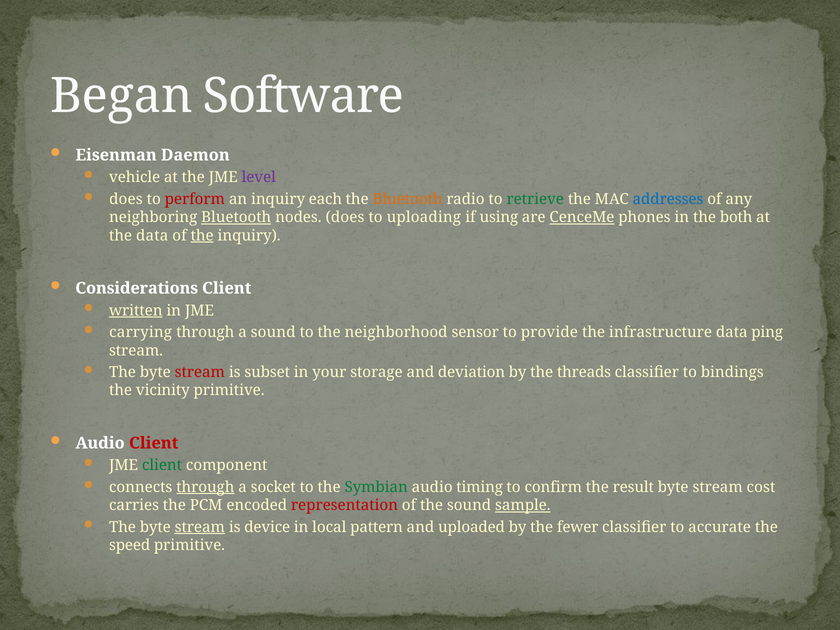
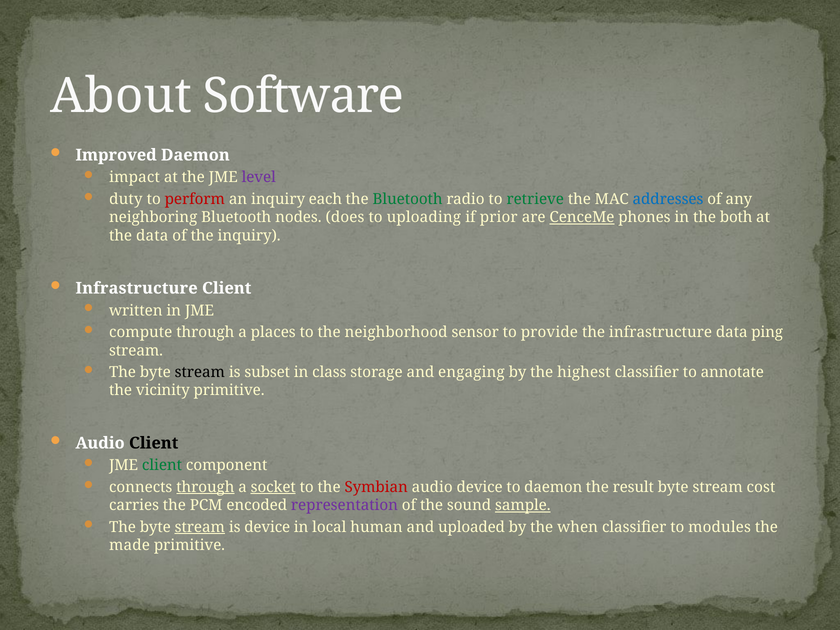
Began: Began -> About (121, 96)
Eisenman: Eisenman -> Improved (116, 155)
vehicle: vehicle -> impact (135, 177)
does: does -> duty (126, 199)
Bluetooth colour: orange -> green (408, 199)
Bluetooth underline: present -> none (236, 217)
using: using -> prior (499, 217)
the underline: present -> none (202, 236)
Considerations: Considerations -> Infrastructure (137, 288)
written underline: present -> none (136, 311)
carrying: carrying -> compute (141, 332)
a sound: sound -> places (273, 332)
stream colour: red -> black (200, 372)
your: your -> class (329, 372)
deviation: deviation -> engaging (471, 372)
threads: threads -> highest (584, 372)
bindings: bindings -> annotate (732, 372)
Client colour: red -> black (154, 443)
socket underline: none -> present (273, 487)
Symbian colour: green -> red (376, 487)
audio timing: timing -> device (480, 487)
to confirm: confirm -> daemon (553, 487)
representation colour: red -> purple (344, 505)
pattern: pattern -> human (376, 527)
fewer: fewer -> when (578, 527)
accurate: accurate -> modules (720, 527)
speed: speed -> made (129, 545)
